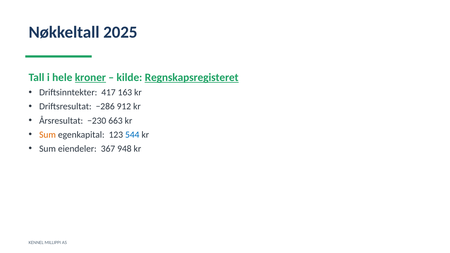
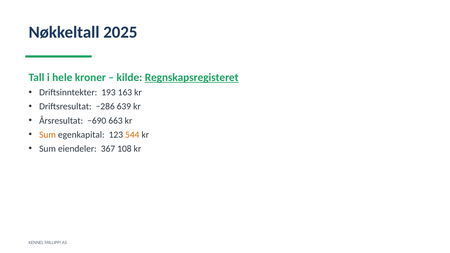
kroner underline: present -> none (90, 77)
417: 417 -> 193 (109, 93)
912: 912 -> 639 (124, 107)
−230: −230 -> −690 (97, 121)
544 colour: blue -> orange (132, 135)
948: 948 -> 108 (124, 149)
